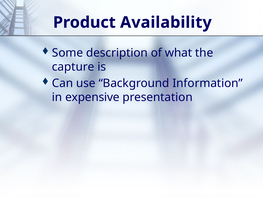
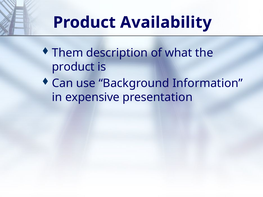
Some: Some -> Them (68, 53)
capture: capture -> product (73, 67)
